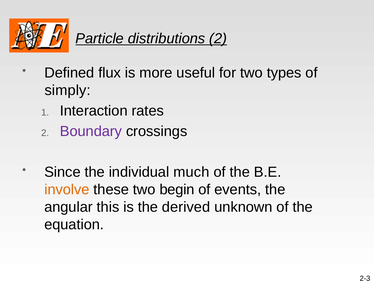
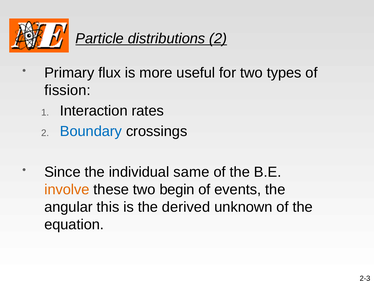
Defined: Defined -> Primary (69, 73)
simply: simply -> fission (68, 90)
Boundary colour: purple -> blue (91, 131)
much: much -> same (191, 172)
